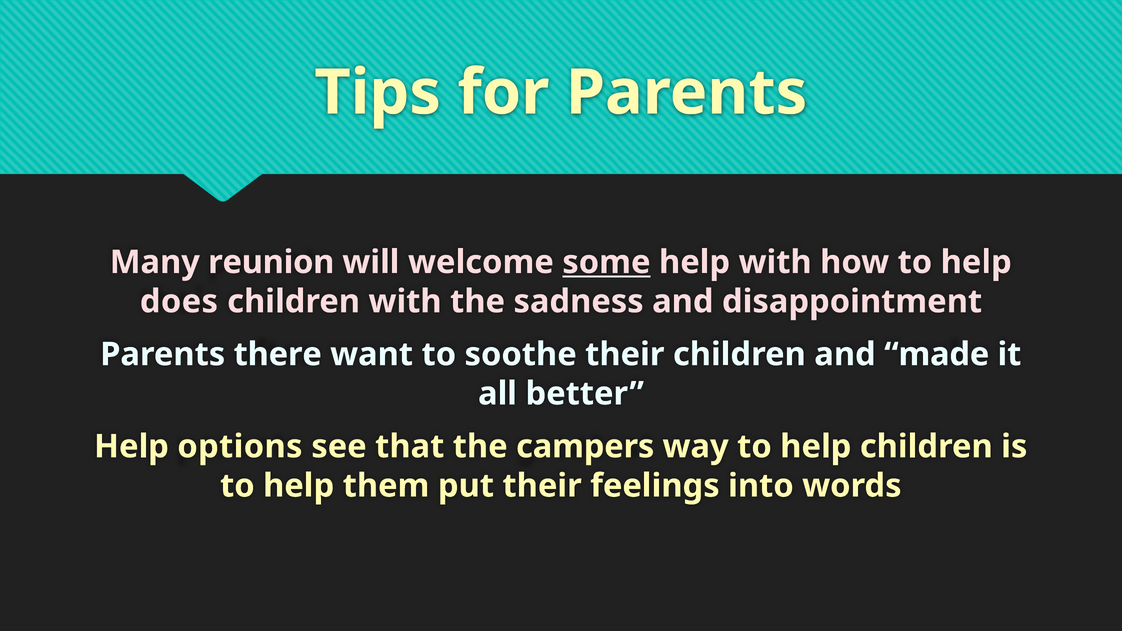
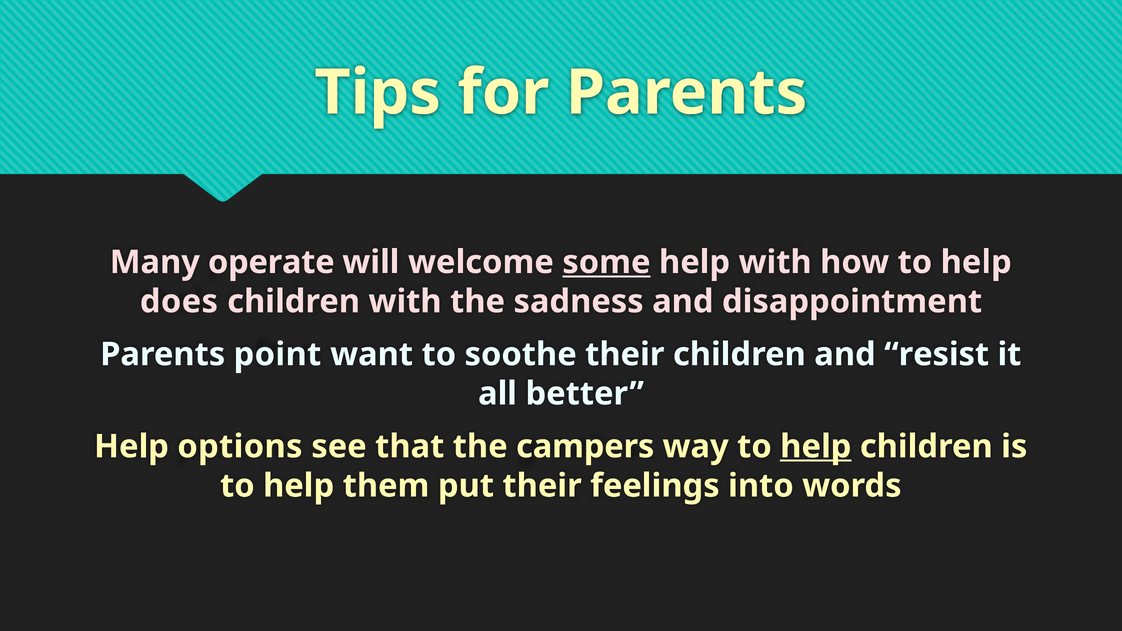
reunion: reunion -> operate (271, 262)
there: there -> point (277, 354)
made: made -> resist (937, 354)
help underline: none -> present (816, 447)
